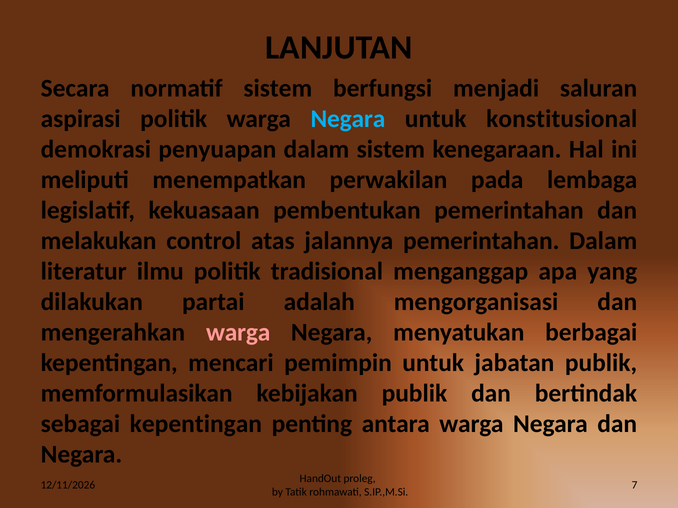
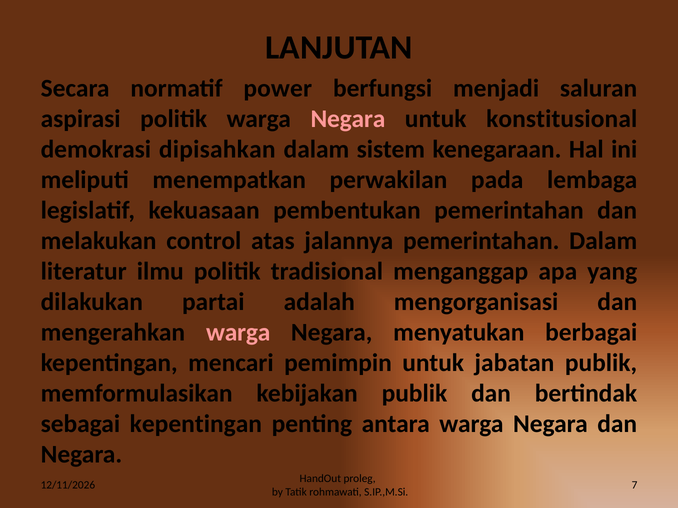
normatif sistem: sistem -> power (278, 88)
Negara colour: light blue -> pink (348, 119)
penyuapan: penyuapan -> dipisahkan (217, 149)
